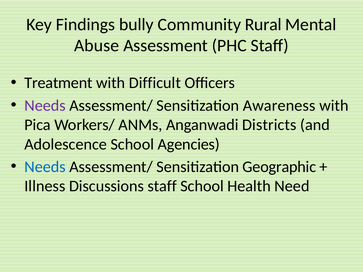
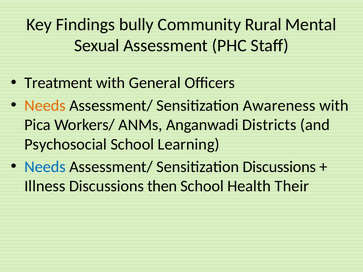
Abuse: Abuse -> Sexual (97, 46)
Difficult: Difficult -> General (155, 83)
Needs colour: purple -> orange (45, 106)
Adolescence: Adolescence -> Psychosocial (66, 144)
Agencies: Agencies -> Learning (189, 144)
Sensitization Geographic: Geographic -> Discussions (279, 167)
Discussions staff: staff -> then (162, 186)
Need: Need -> Their (292, 186)
